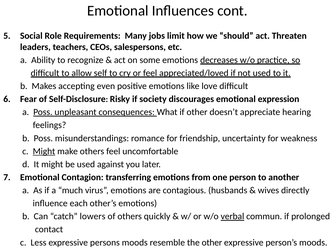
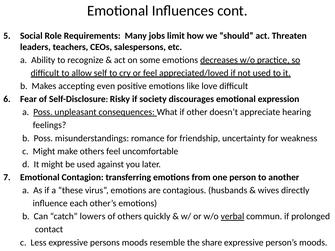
Might underline: present -> none (44, 151)
much: much -> these (71, 191)
the other: other -> share (212, 243)
